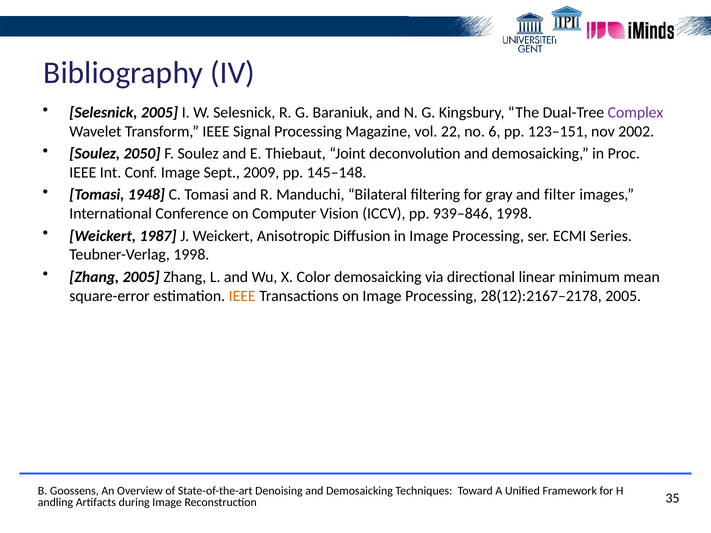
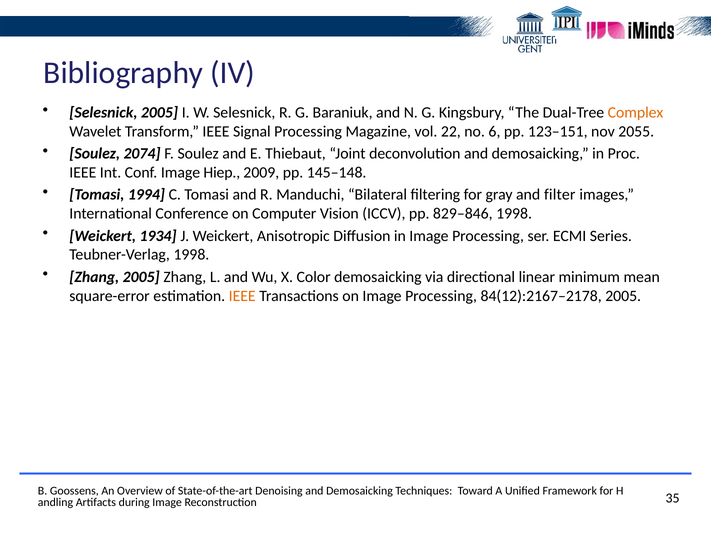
Complex colour: purple -> orange (636, 113)
2002: 2002 -> 2055 (636, 132)
2050: 2050 -> 2074 (142, 154)
Sept: Sept -> Hiep (222, 173)
1948: 1948 -> 1994 (146, 195)
939–846: 939–846 -> 829–846 (463, 214)
1987: 1987 -> 1934 (158, 236)
28(12):2167–2178: 28(12):2167–2178 -> 84(12):2167–2178 (541, 296)
